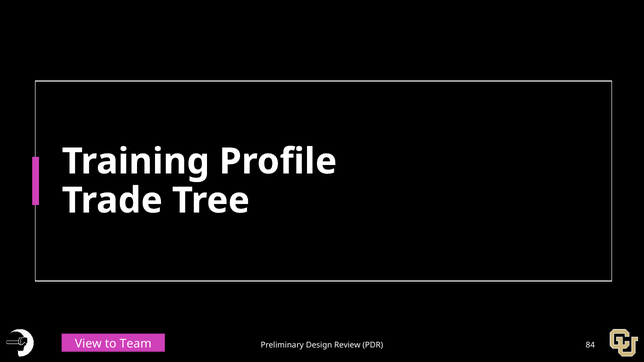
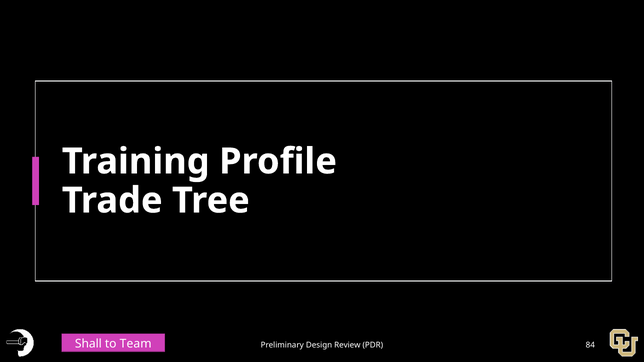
View: View -> Shall (88, 344)
